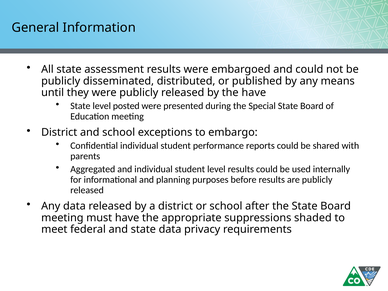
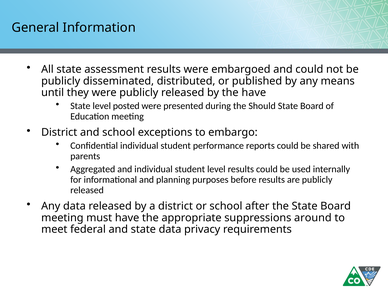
Special: Special -> Should (262, 106)
shaded: shaded -> around (313, 218)
